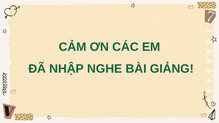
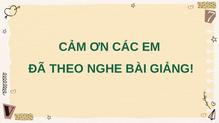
NHẬP: NHẬP -> THEO (66, 69)
